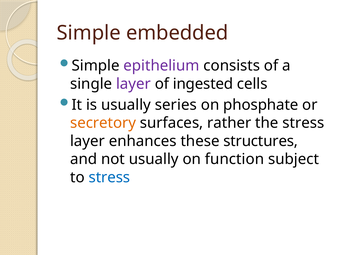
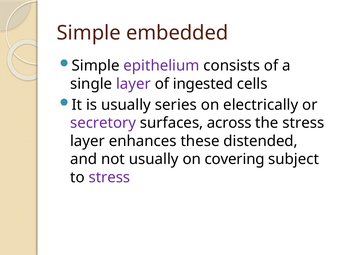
phosphate: phosphate -> electrically (261, 104)
secretory colour: orange -> purple (103, 123)
rather: rather -> across (229, 123)
structures: structures -> distended (261, 141)
function: function -> covering (235, 159)
stress colour: blue -> purple (109, 177)
